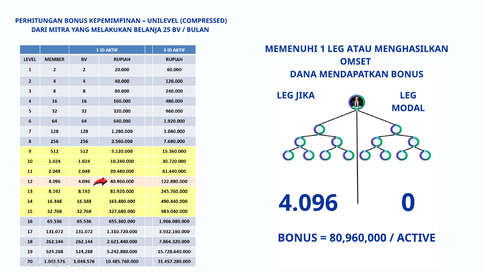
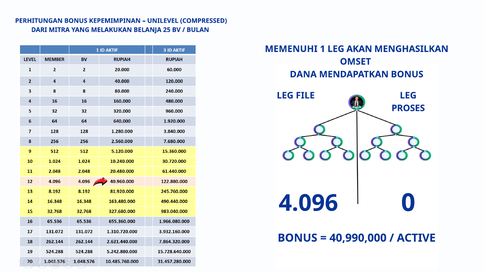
ATAU: ATAU -> AKAN (359, 49)
JIKA: JIKA -> FILE (305, 96)
MODAL: MODAL -> PROSES (408, 108)
80,960,000: 80,960,000 -> 40,990,000 (358, 238)
